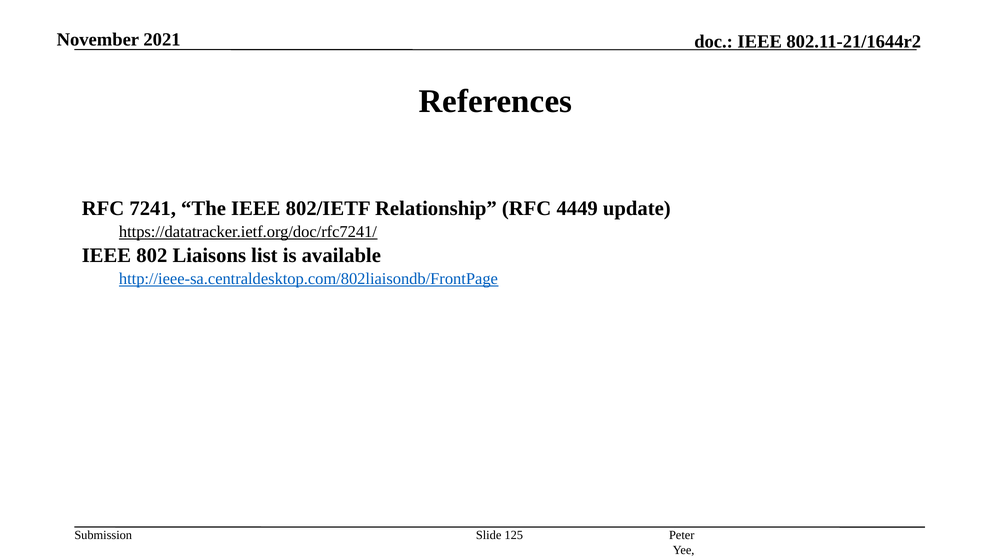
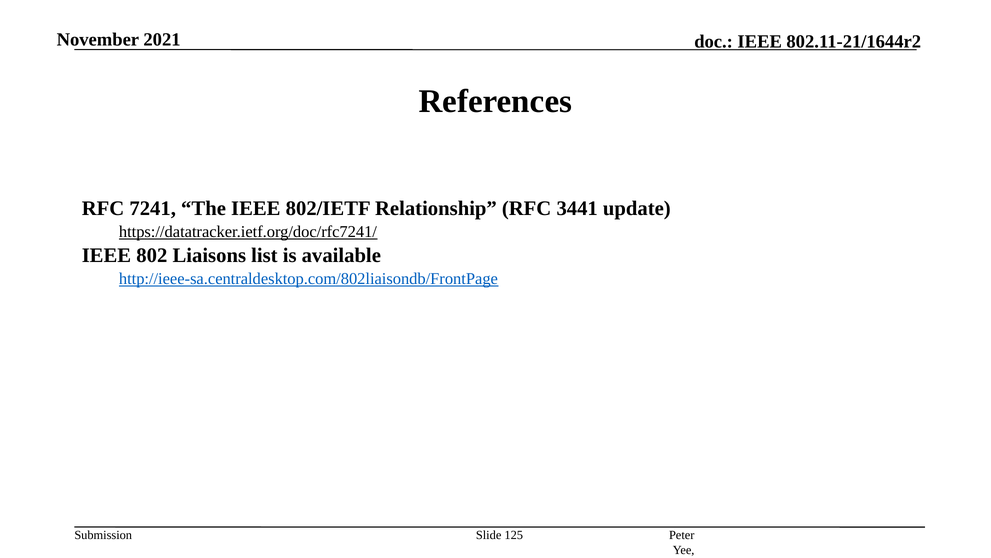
4449: 4449 -> 3441 (577, 208)
